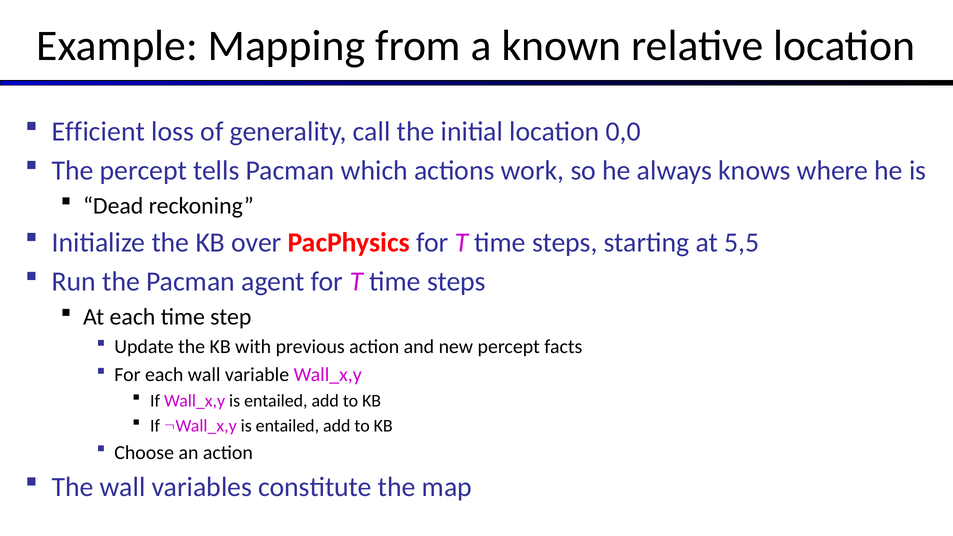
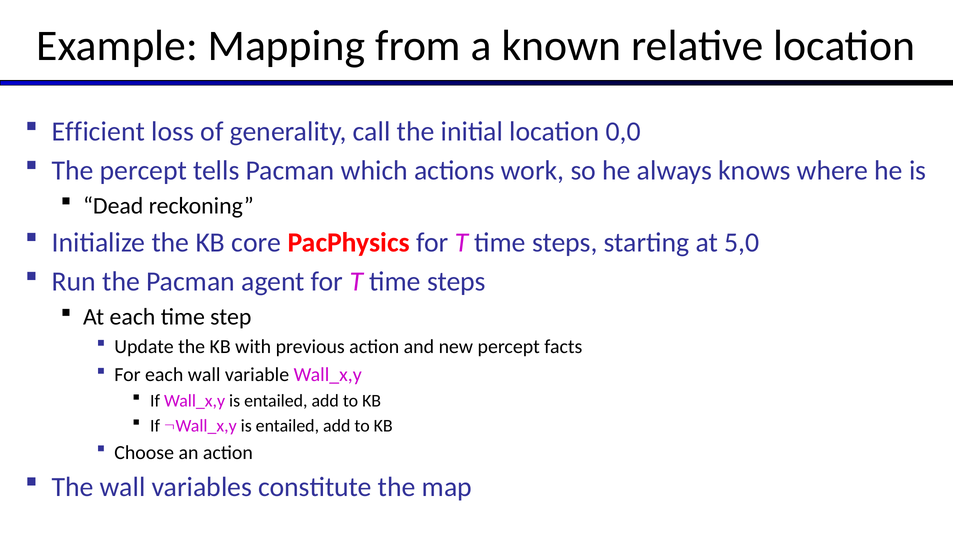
over: over -> core (256, 243)
5,5: 5,5 -> 5,0 (742, 243)
